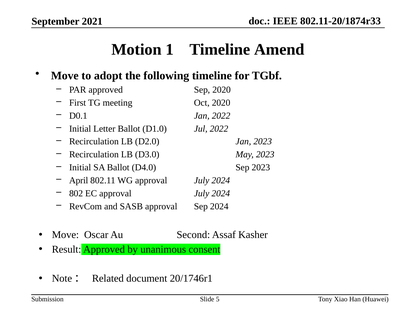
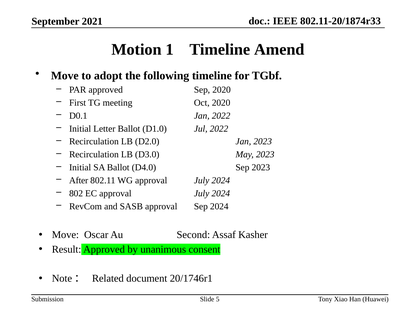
April: April -> After (79, 180)
